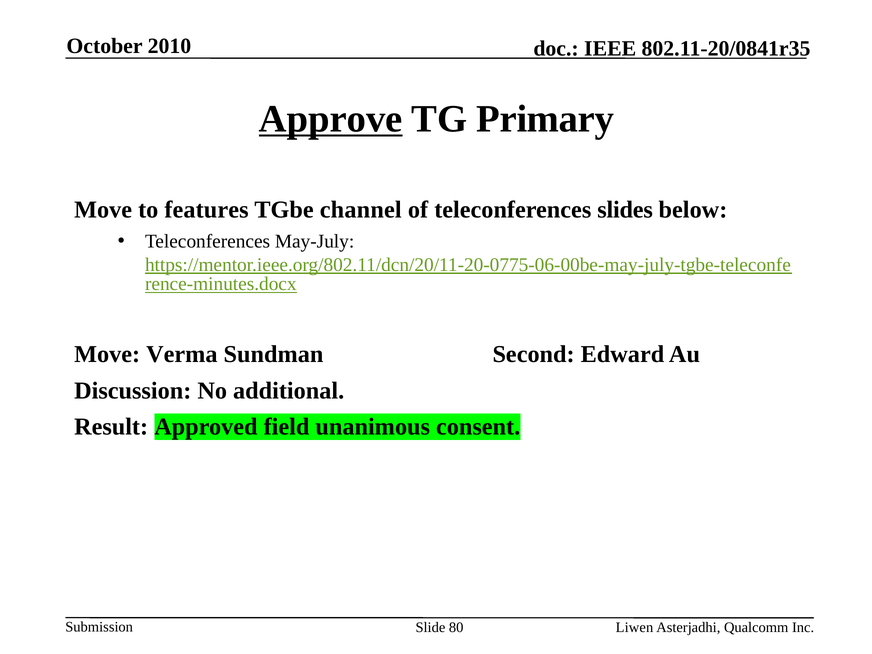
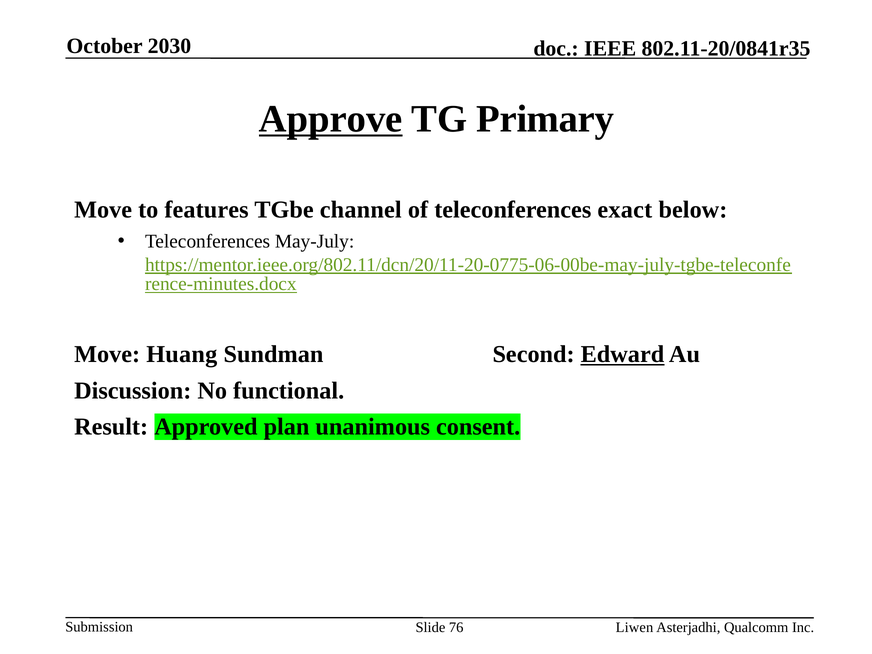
2010: 2010 -> 2030 (169, 46)
slides: slides -> exact (625, 210)
Verma: Verma -> Huang (182, 354)
Edward underline: none -> present (622, 354)
additional: additional -> functional (289, 391)
field: field -> plan (287, 427)
80: 80 -> 76 (456, 627)
